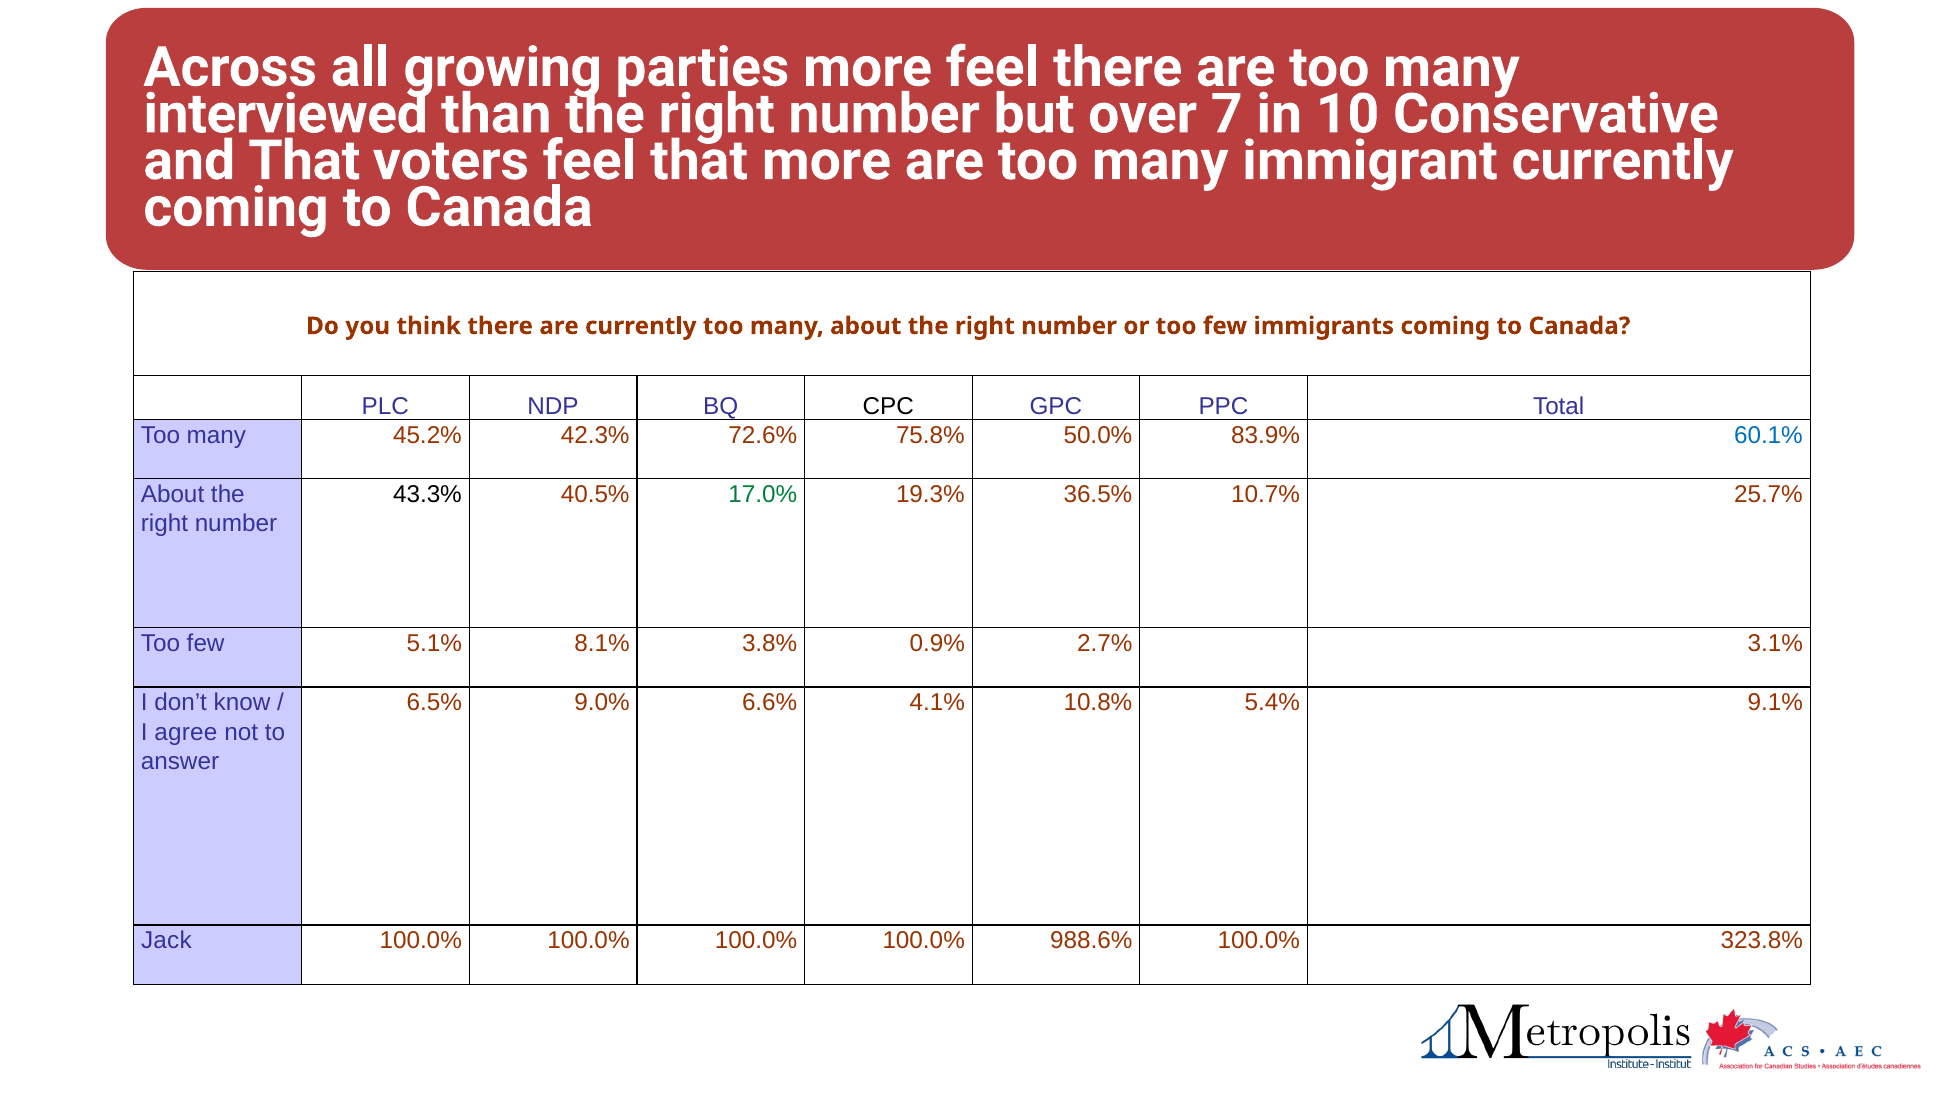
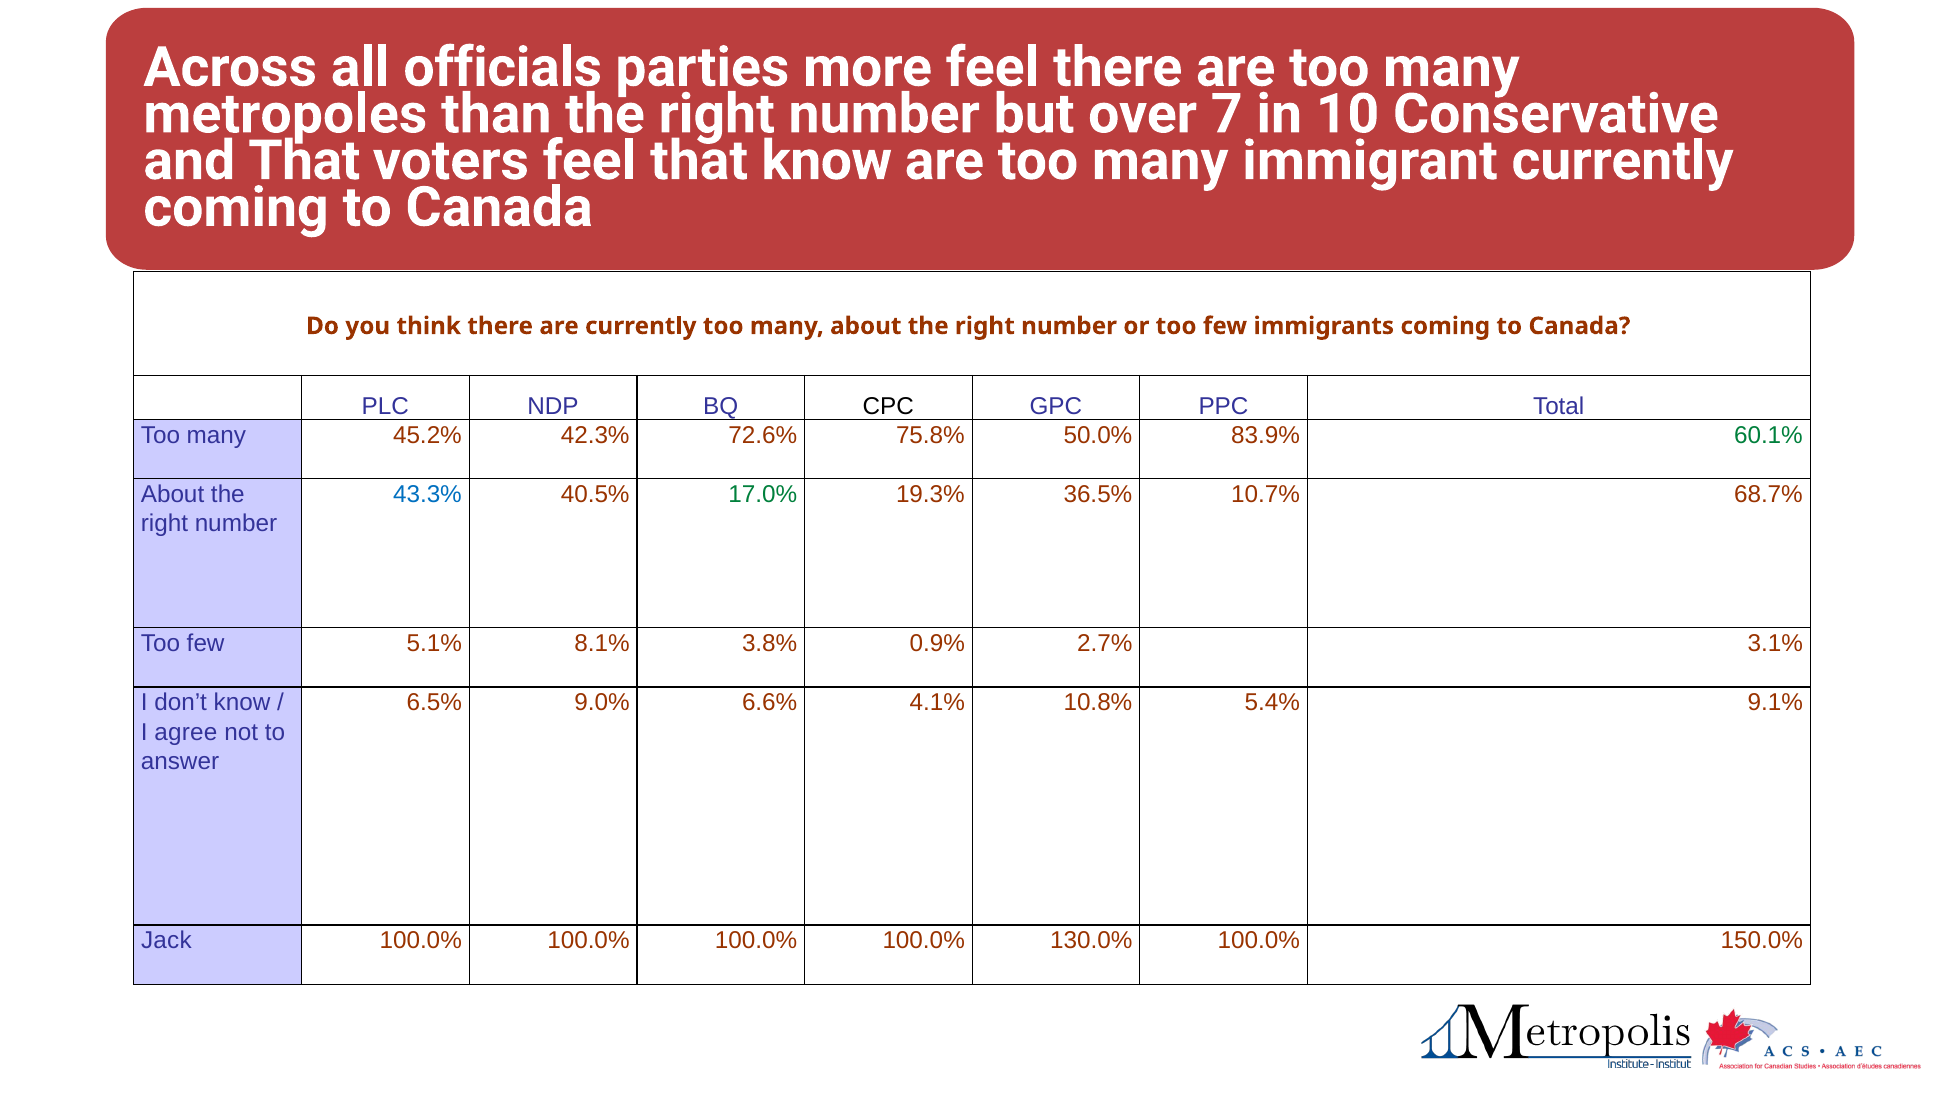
growing: growing -> officials (503, 67)
interviewed: interviewed -> metropoles (285, 114)
that more: more -> know (827, 161)
60.1% colour: blue -> green (1768, 435)
43.3% colour: black -> blue (427, 495)
25.7%: 25.7% -> 68.7% (1768, 495)
988.6%: 988.6% -> 130.0% (1091, 940)
323.8%: 323.8% -> 150.0% (1762, 940)
